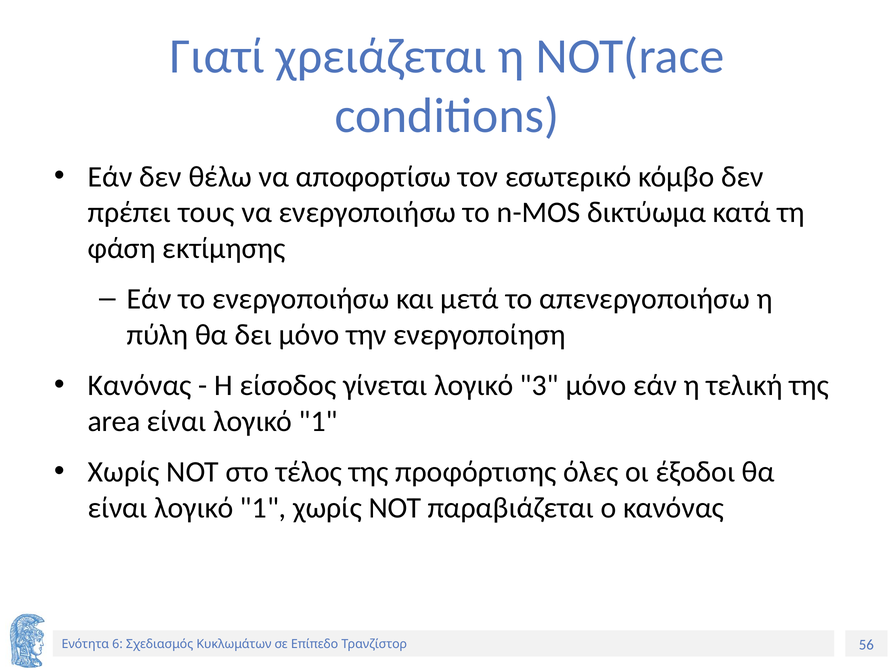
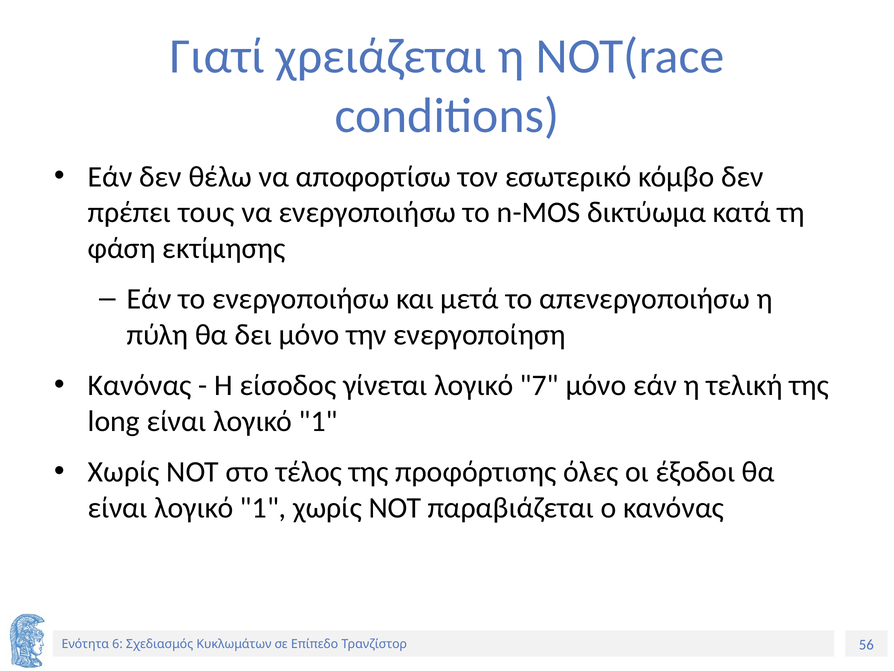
3: 3 -> 7 (539, 385)
area: area -> long (114, 421)
